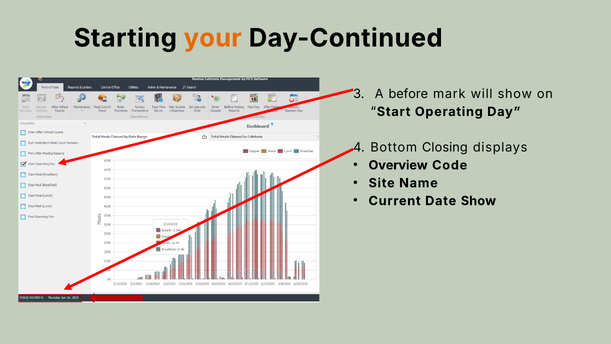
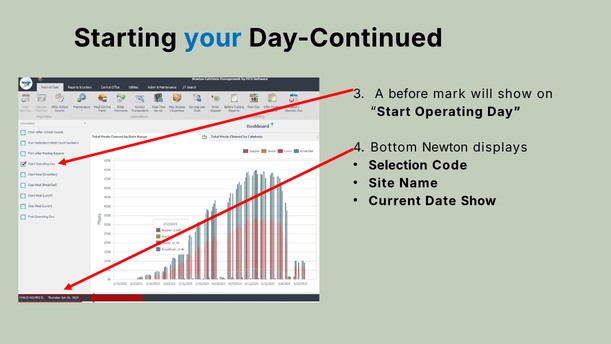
your colour: orange -> blue (213, 38)
Closing: Closing -> Newton (445, 147)
Overview: Overview -> Selection (398, 165)
